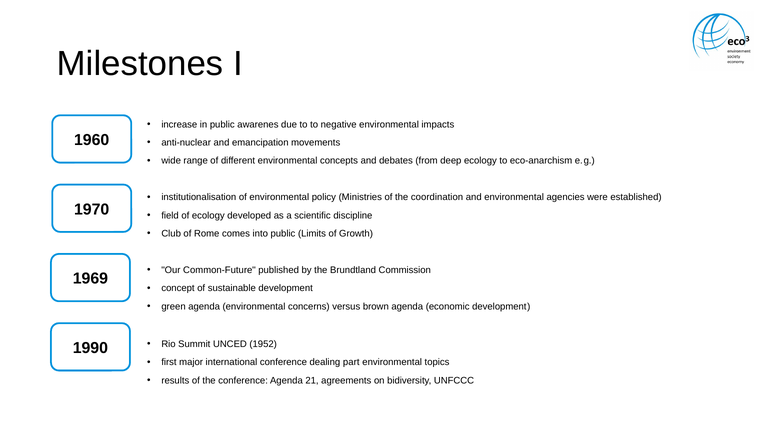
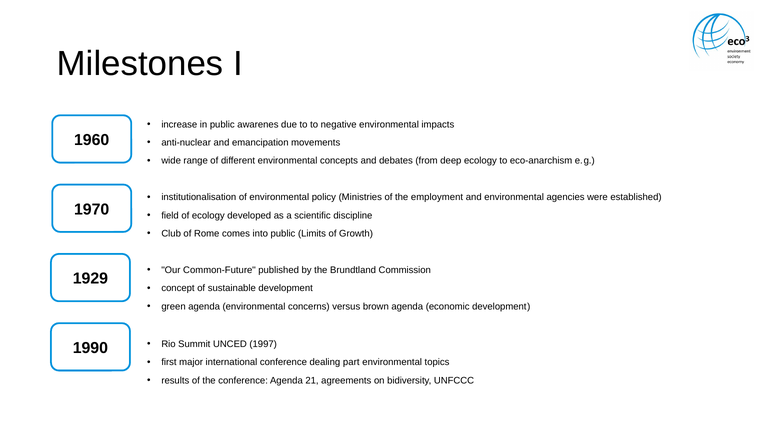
coordination: coordination -> employment (437, 197)
1969: 1969 -> 1929 (90, 279)
1952: 1952 -> 1997 (263, 344)
